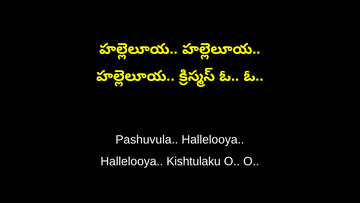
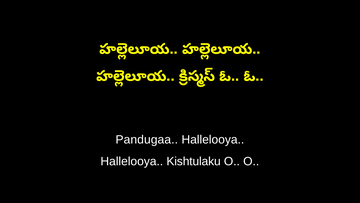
Pashuvula: Pashuvula -> Pandugaa (147, 139)
